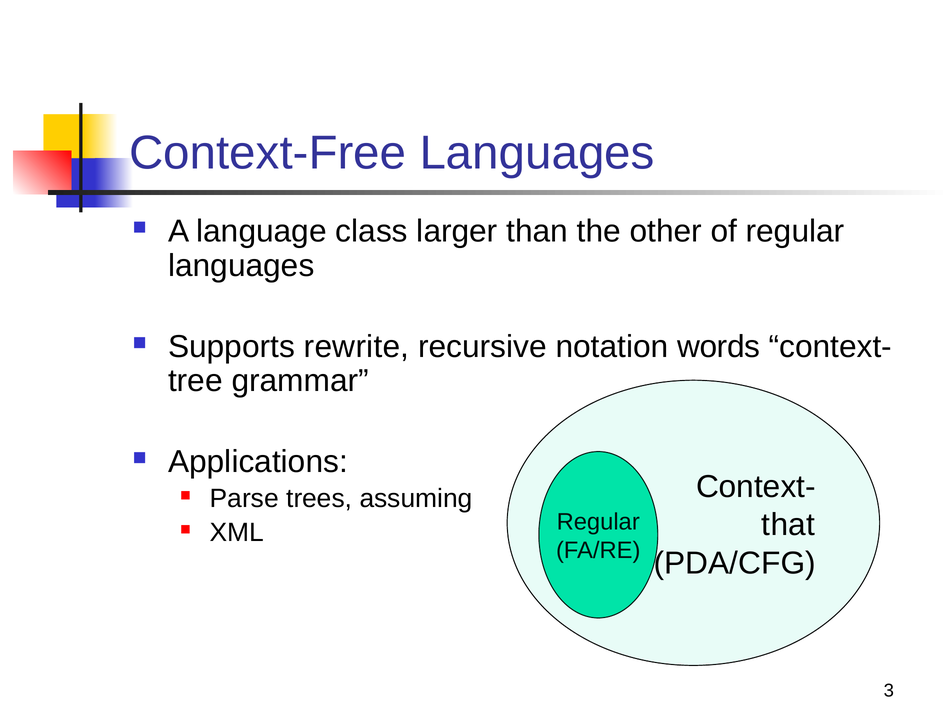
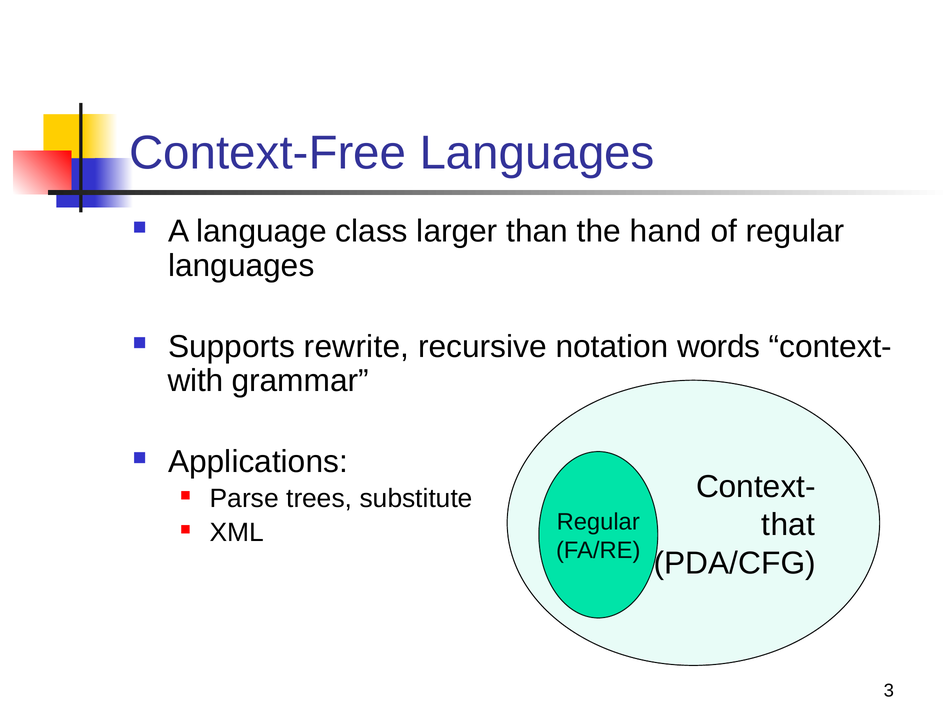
other: other -> hand (666, 232)
tree: tree -> with (196, 381)
assuming: assuming -> substitute (416, 499)
